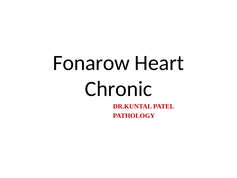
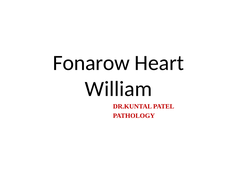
Chronic: Chronic -> William (118, 89)
